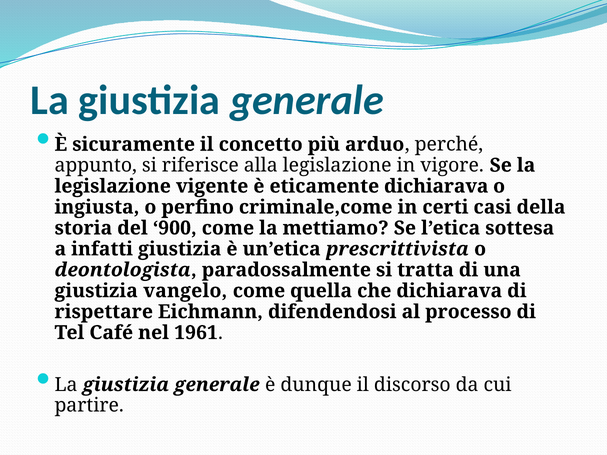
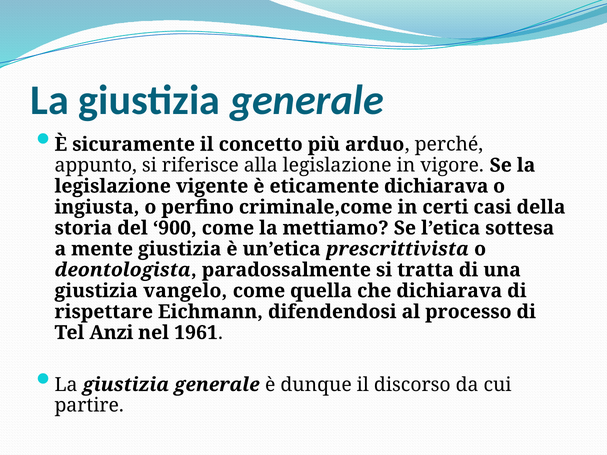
infatti: infatti -> mente (102, 249)
Café: Café -> Anzi (111, 333)
